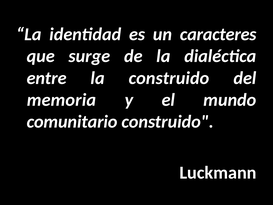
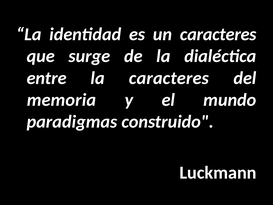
la construido: construido -> caracteres (169, 78)
comunitario: comunitario -> paradigmas (72, 122)
